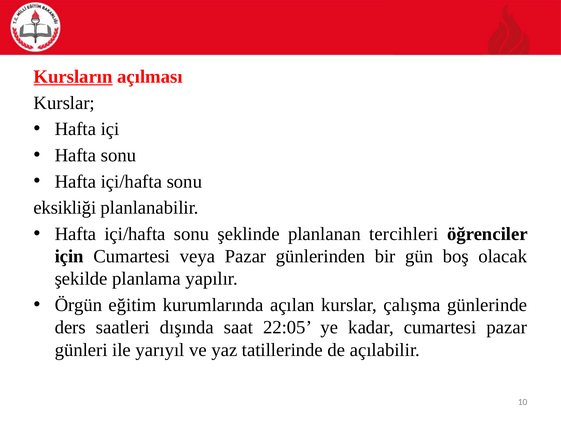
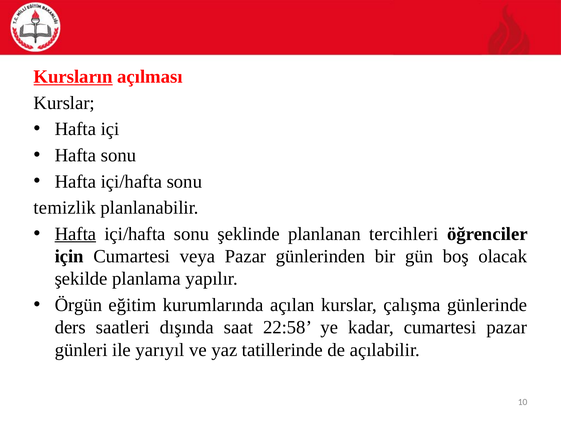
eksikliği: eksikliği -> temizlik (65, 208)
Hafta underline: none -> present (75, 234)
22:05: 22:05 -> 22:58 (288, 327)
